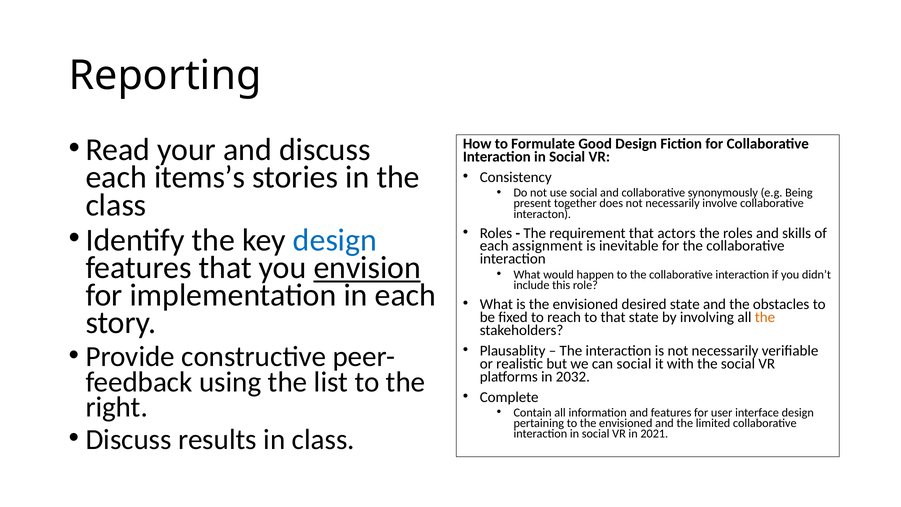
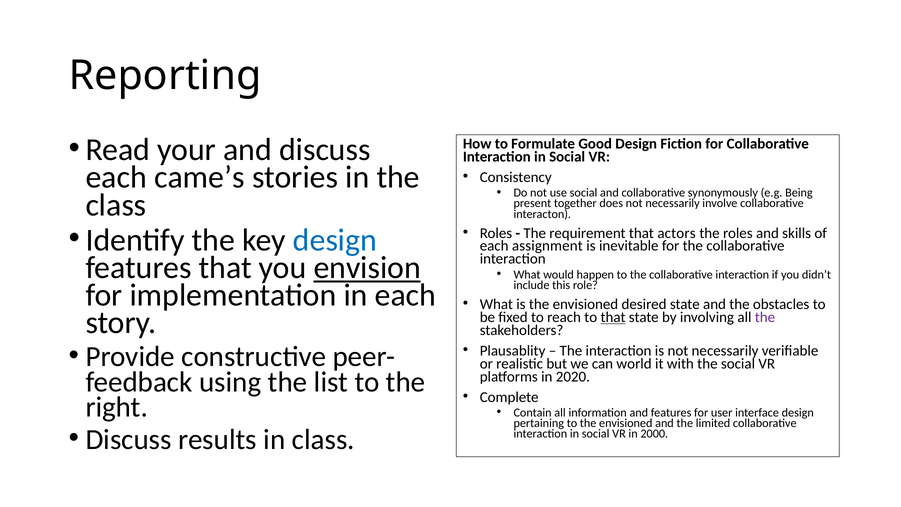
items’s: items’s -> came’s (199, 177)
that underline: none -> present (613, 317)
the colour: orange -> purple (765, 317)
can social: social -> world (634, 364)
2032: 2032 -> 2020 (573, 376)
2021: 2021 -> 2000 (654, 434)
